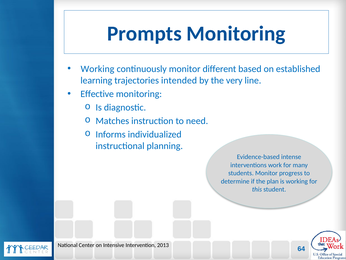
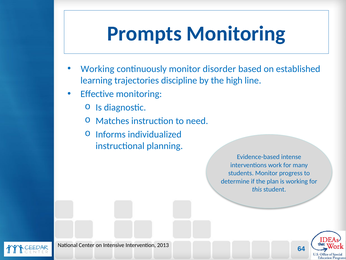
different: different -> disorder (219, 69)
intended: intended -> discipline (179, 80)
very: very -> high (234, 80)
